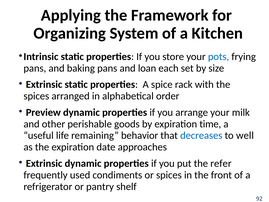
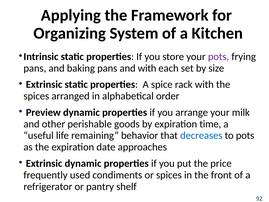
pots colour: blue -> purple (219, 57)
and loan: loan -> with (147, 68)
to well: well -> pots (245, 135)
refer: refer -> price (221, 163)
